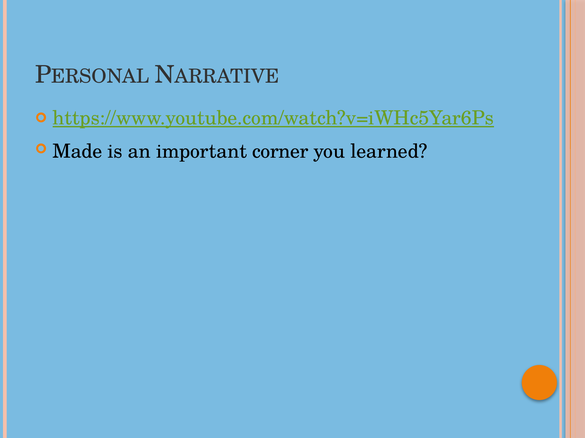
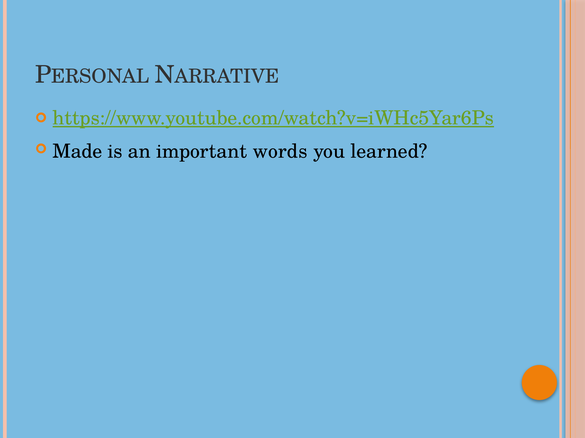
corner: corner -> words (280, 152)
